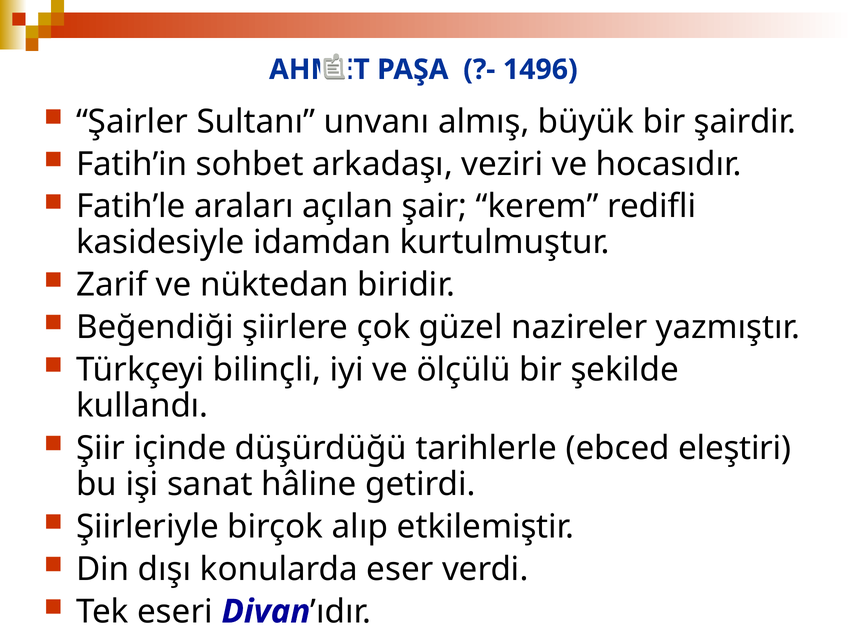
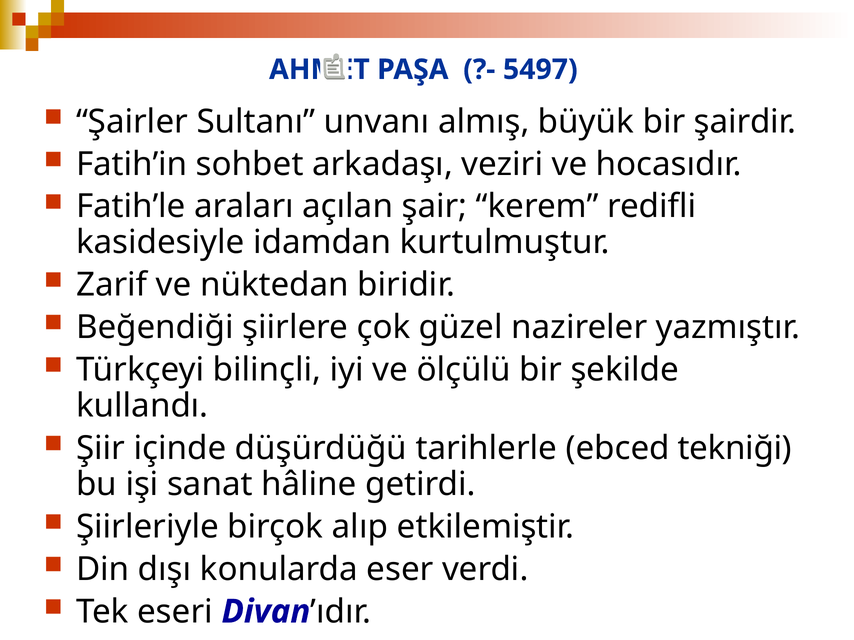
1496: 1496 -> 5497 (540, 70)
eleştiri: eleştiri -> tekniği (735, 449)
